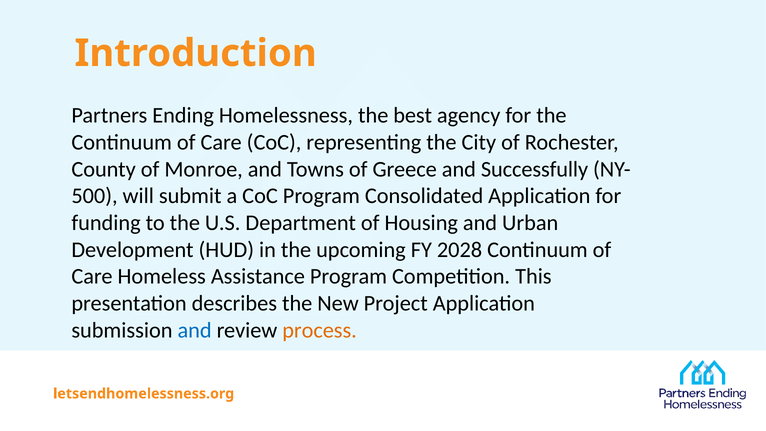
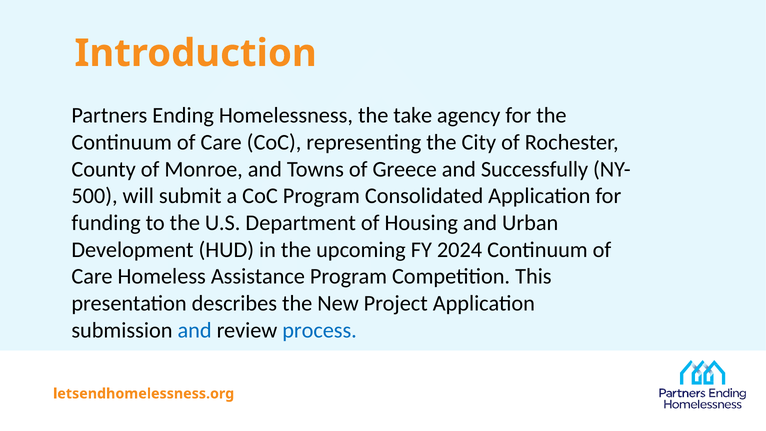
best: best -> take (413, 116)
2028: 2028 -> 2024 (460, 250)
process colour: orange -> blue (320, 330)
